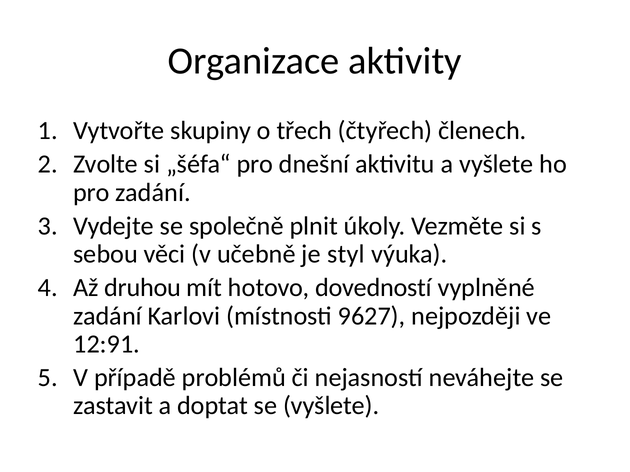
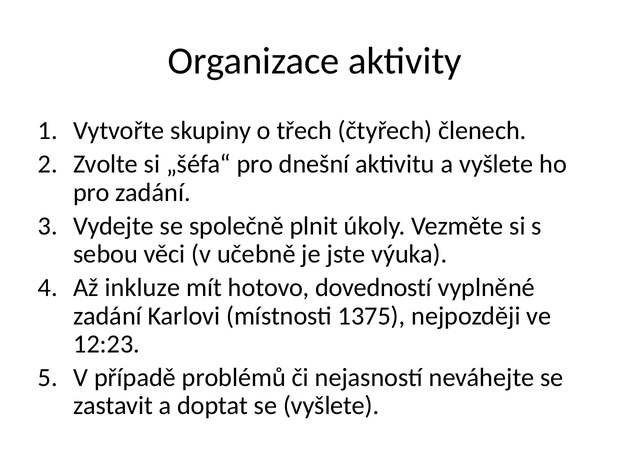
styl: styl -> jste (346, 254)
druhou: druhou -> inkluze (142, 288)
9627: 9627 -> 1375 (372, 316)
12:91: 12:91 -> 12:23 (107, 345)
